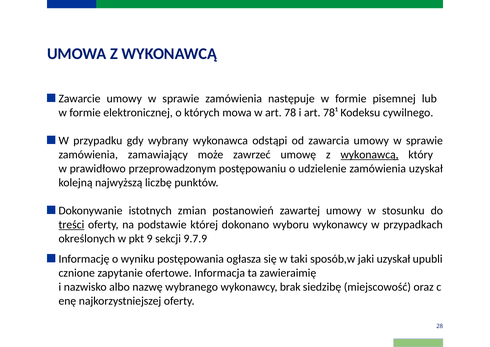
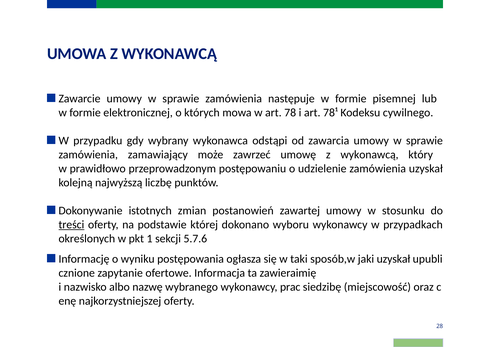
wykonawcą underline: present -> none (370, 154)
9: 9 -> 1 (150, 238)
9.7.9: 9.7.9 -> 5.7.6 (195, 238)
brak: brak -> prac (290, 287)
